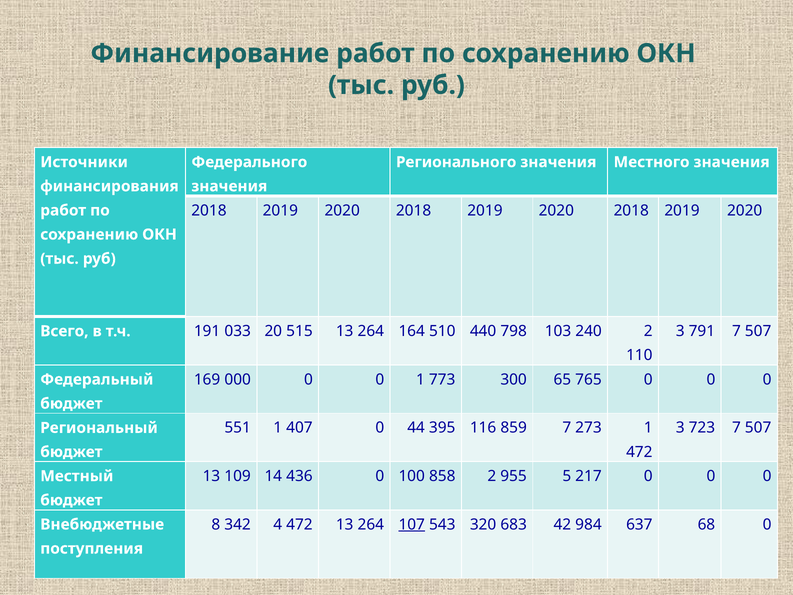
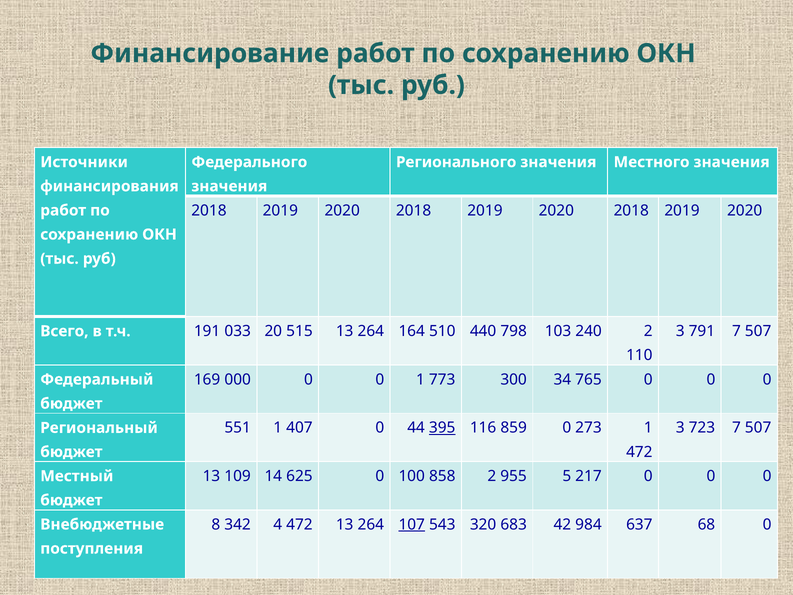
65: 65 -> 34 (562, 379)
395 underline: none -> present (442, 428)
859 7: 7 -> 0 (567, 428)
436: 436 -> 625 (299, 476)
